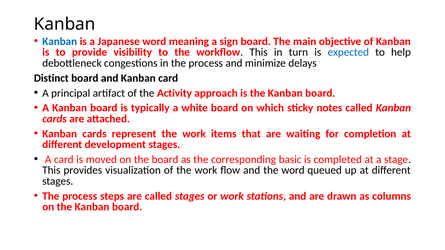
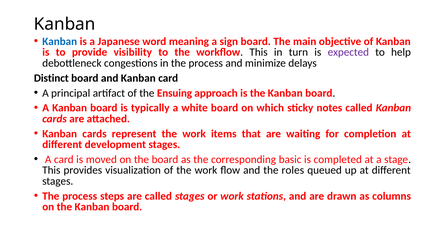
expected colour: blue -> purple (348, 52)
Activity: Activity -> Ensuing (175, 93)
the word: word -> roles (293, 171)
